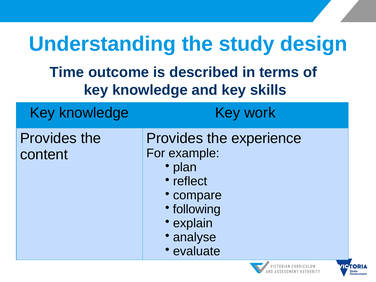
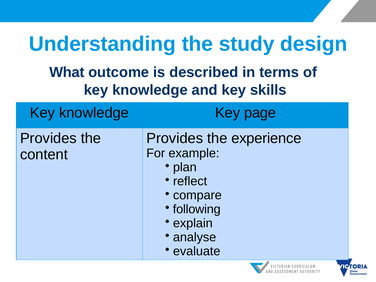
Time: Time -> What (67, 72)
work: work -> page (260, 113)
